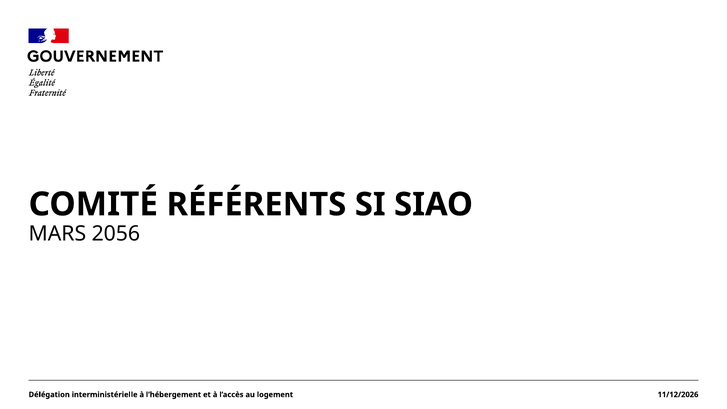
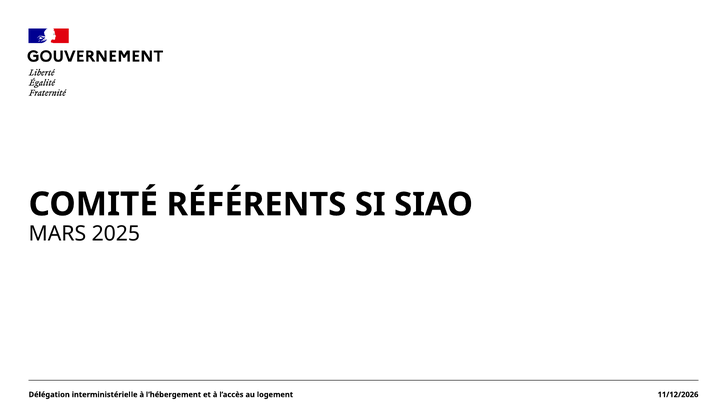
2056: 2056 -> 2025 (116, 234)
